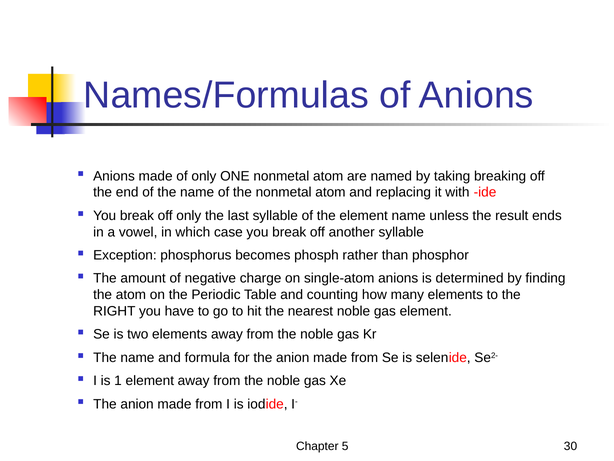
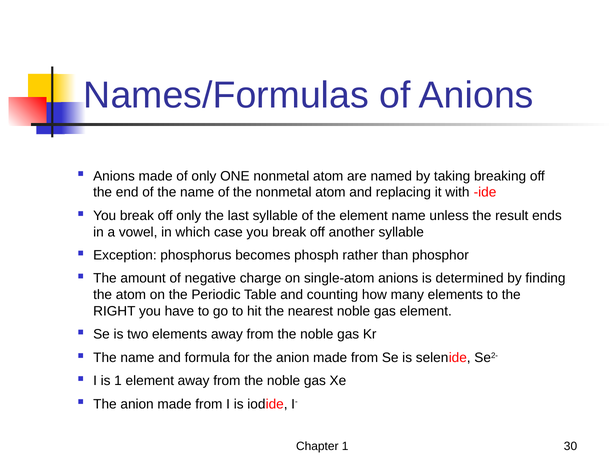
Chapter 5: 5 -> 1 (345, 446)
